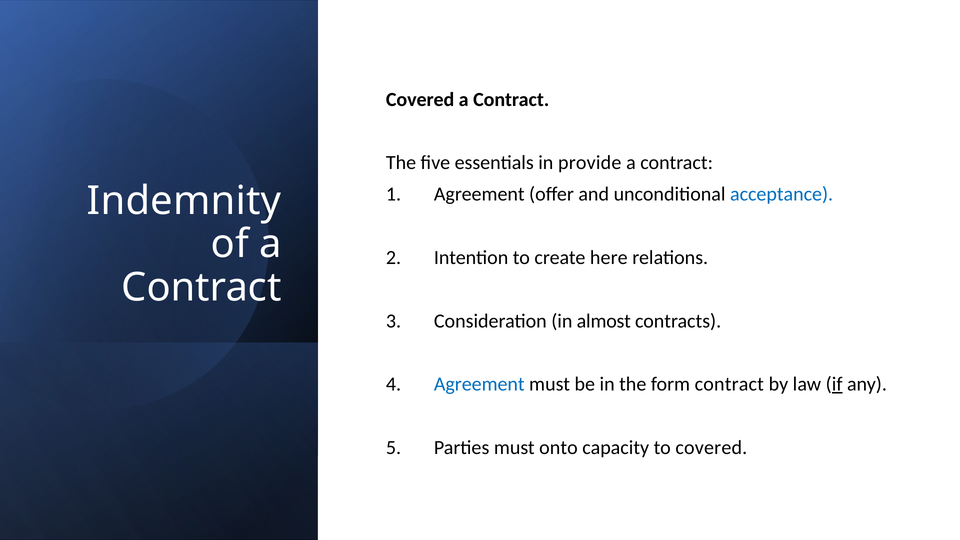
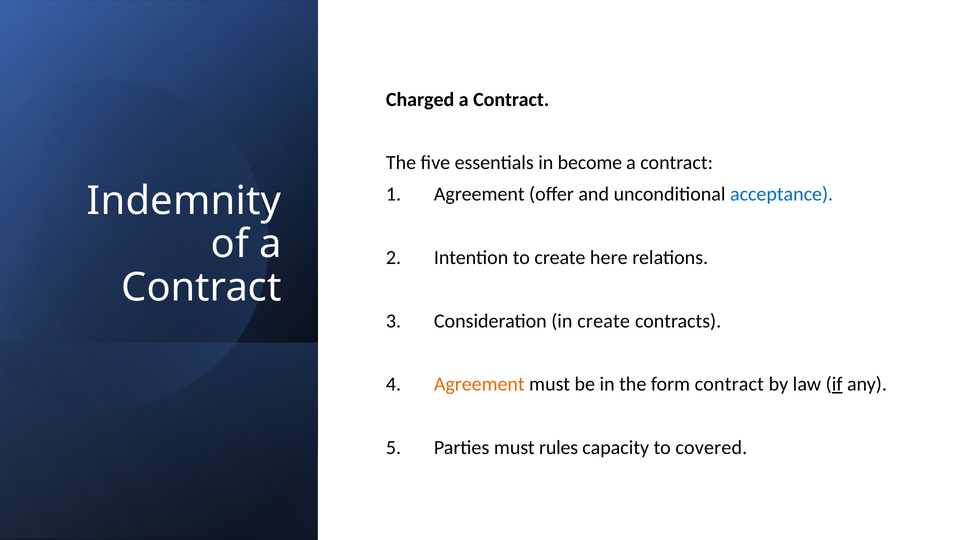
Covered: Covered -> Charged (420, 99)
provide: provide -> become (590, 163)
in almost: almost -> create (604, 321)
Agreement colour: blue -> orange (479, 384)
onto: onto -> rules (559, 447)
